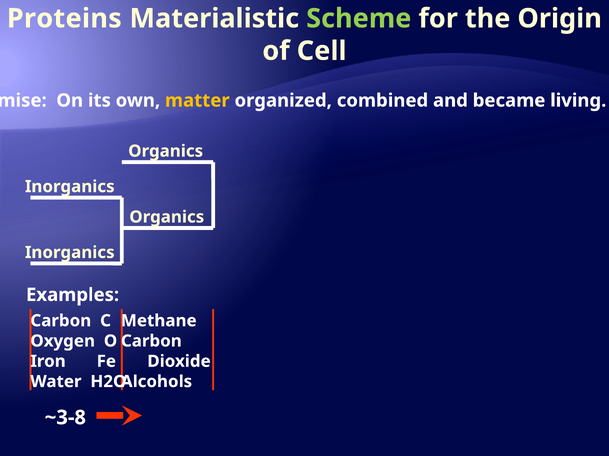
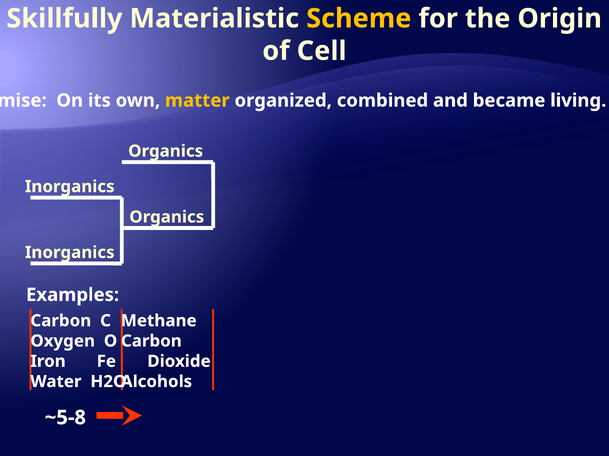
Proteins: Proteins -> Skillfully (64, 19)
Scheme colour: light green -> yellow (359, 19)
~3-8: ~3-8 -> ~5-8 (65, 418)
